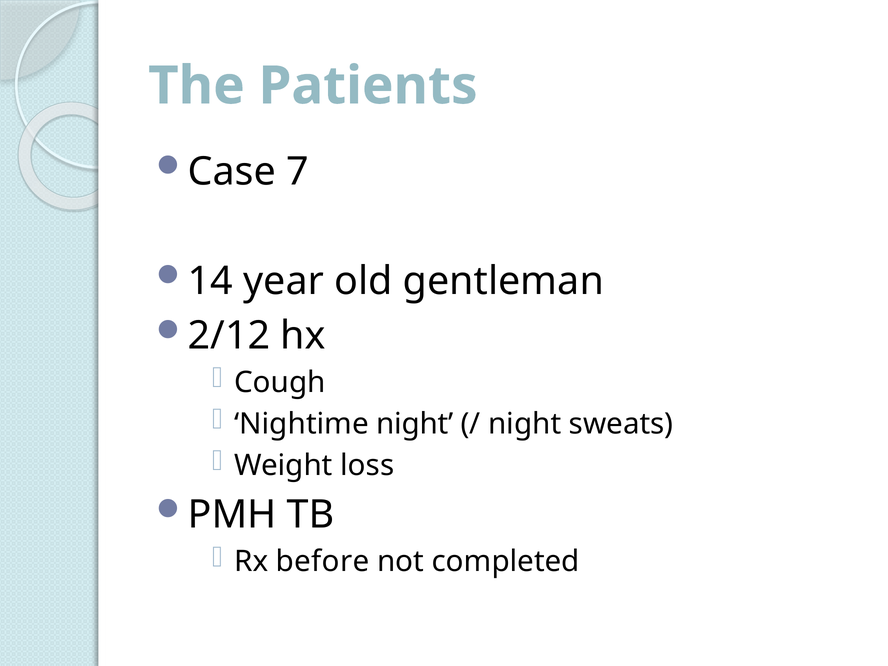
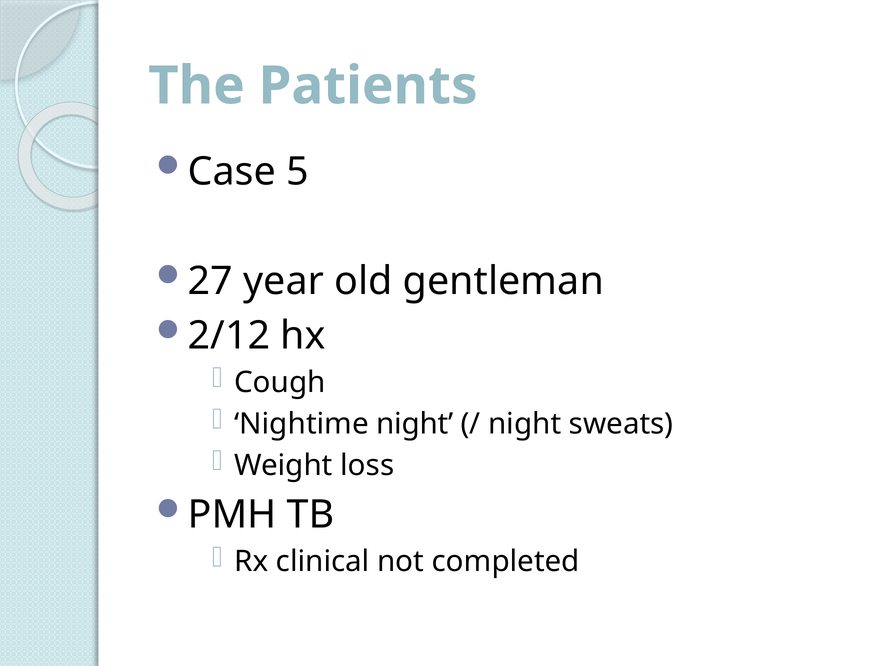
7: 7 -> 5 (298, 171)
14: 14 -> 27 (210, 281)
before: before -> clinical (323, 562)
